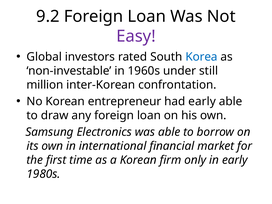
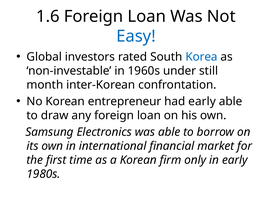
9.2: 9.2 -> 1.6 (48, 16)
Easy colour: purple -> blue (136, 36)
million: million -> month (45, 85)
